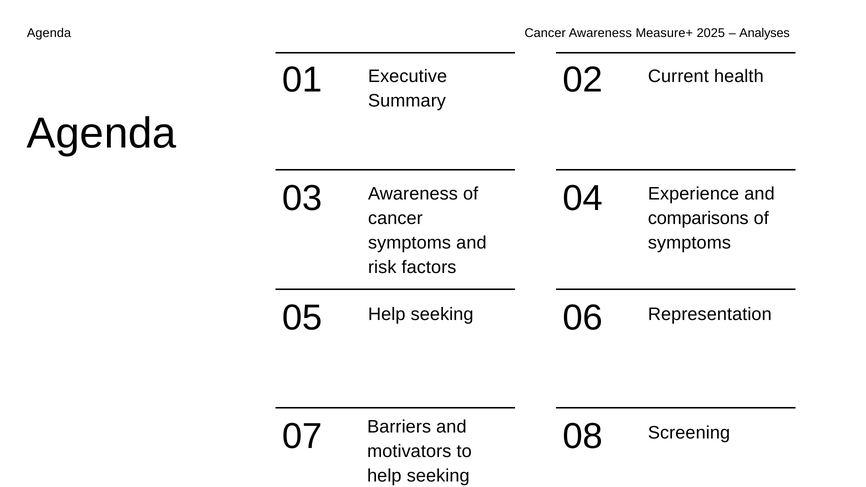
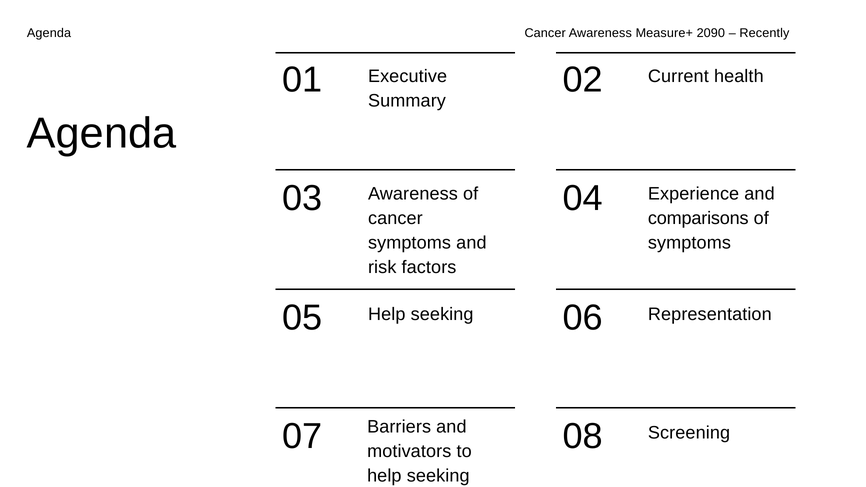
2025: 2025 -> 2090 (711, 33)
Analyses: Analyses -> Recently (764, 33)
